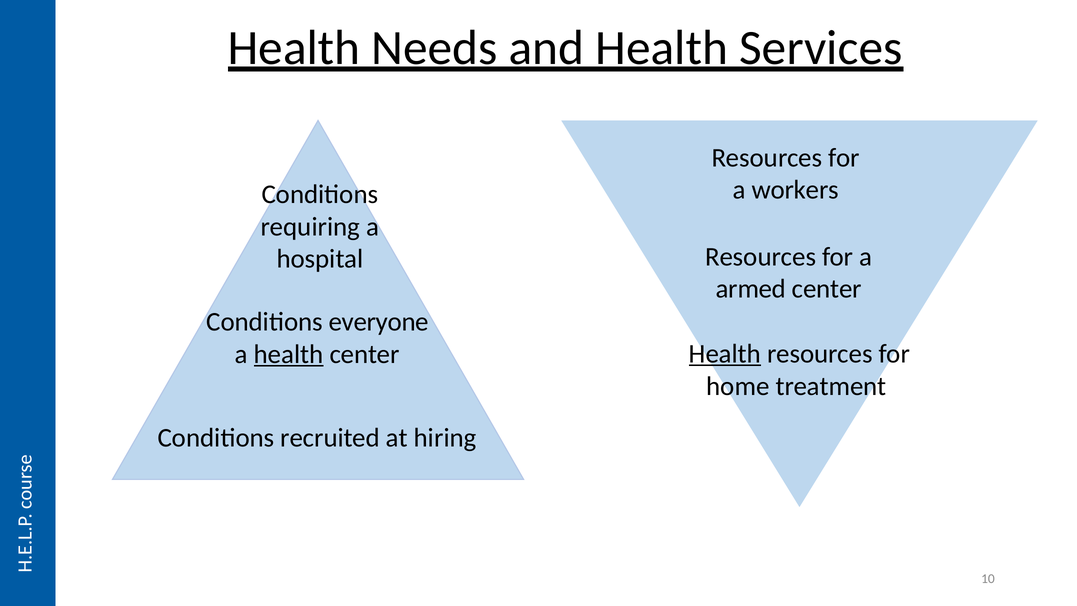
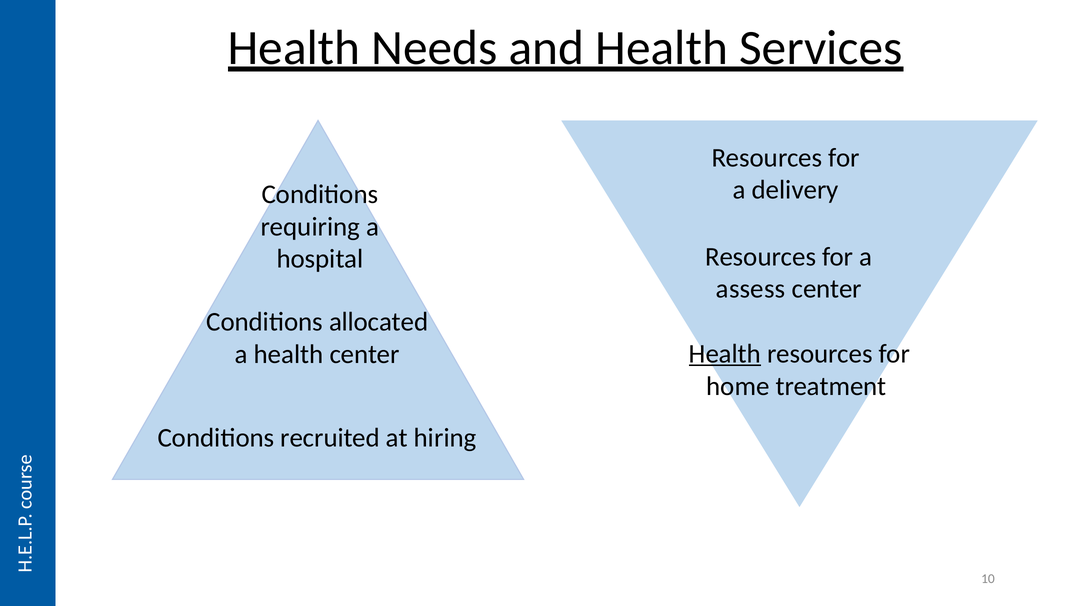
workers: workers -> delivery (795, 190)
armed: armed -> assess (751, 289)
everyone: everyone -> allocated (379, 322)
health underline: present -> none (289, 354)
